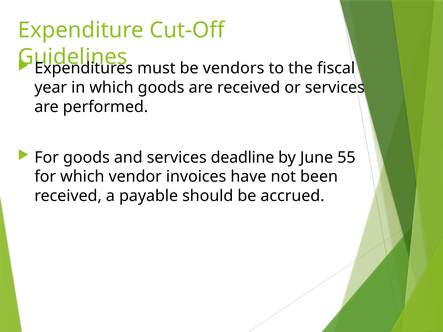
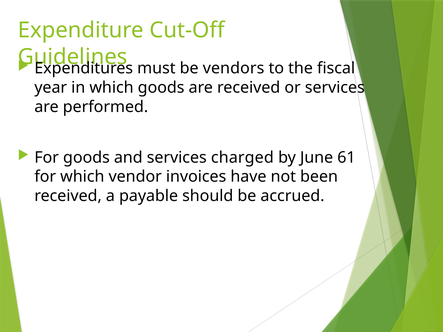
deadline: deadline -> charged (242, 158)
55: 55 -> 61 (346, 158)
